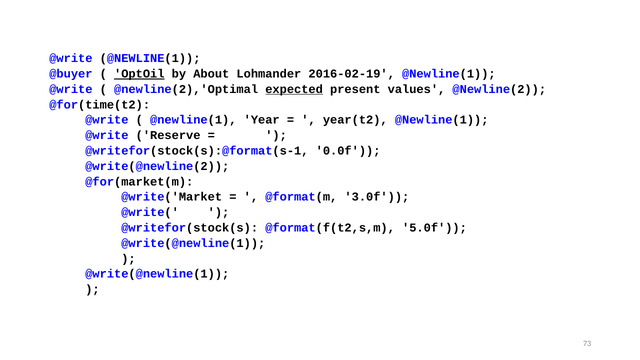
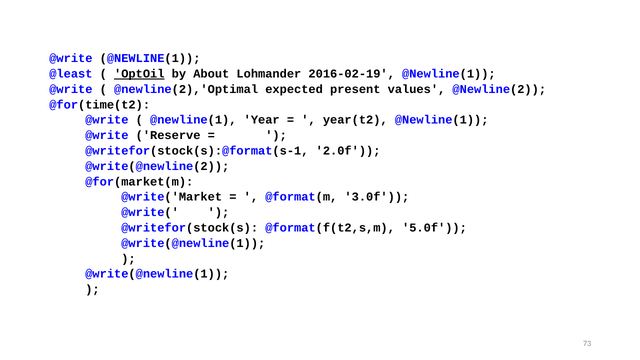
@buyer: @buyer -> @least (71, 74)
expected underline: present -> none (294, 89)
0.0f: 0.0f -> 2.0f (348, 151)
